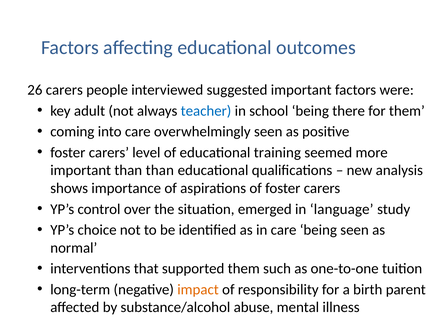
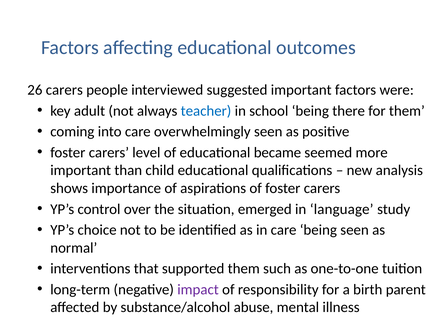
training: training -> became (277, 153)
than than: than -> child (160, 171)
impact colour: orange -> purple (198, 290)
